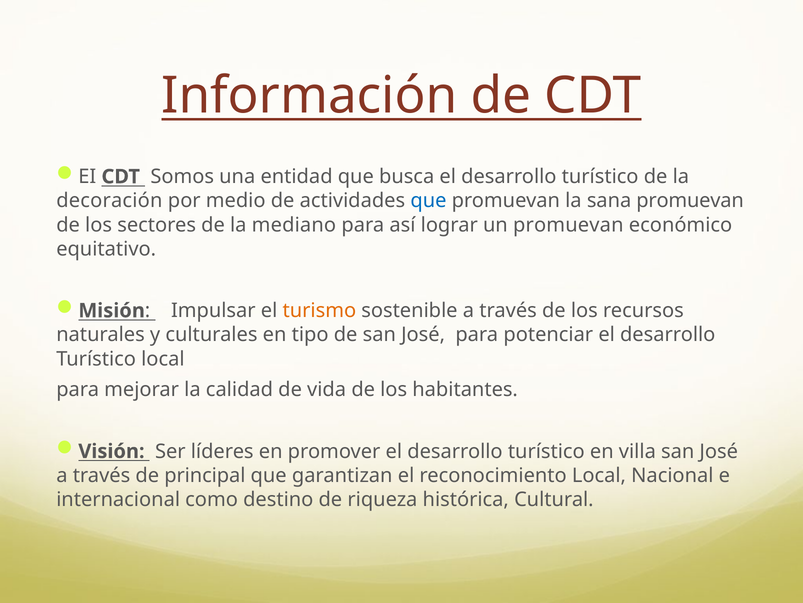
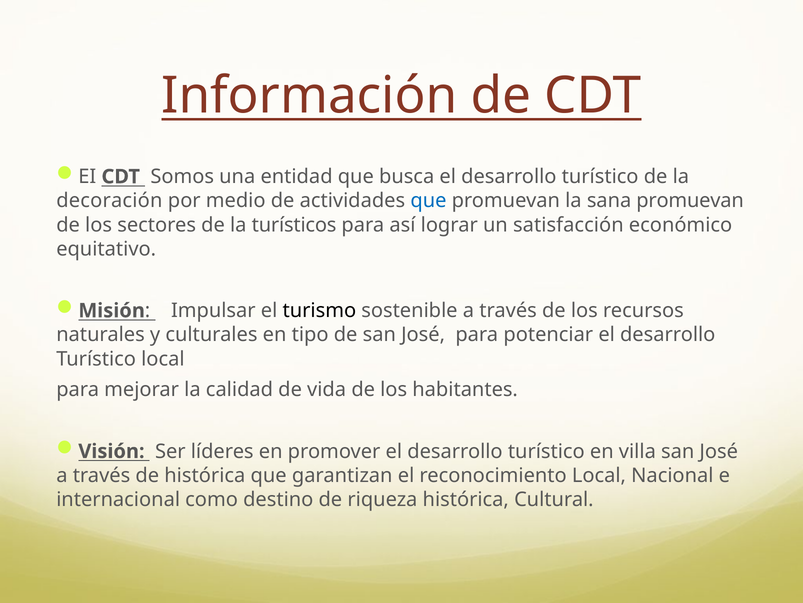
mediano: mediano -> turísticos (294, 225)
un promuevan: promuevan -> satisfacción (568, 225)
turismo colour: orange -> black (319, 310)
de principal: principal -> histórica (205, 475)
